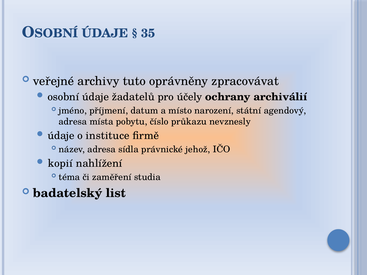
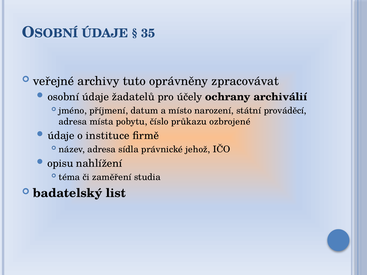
agendový: agendový -> prováděcí (285, 111)
nevznesly: nevznesly -> ozbrojené (230, 122)
kopií: kopií -> opisu (60, 164)
